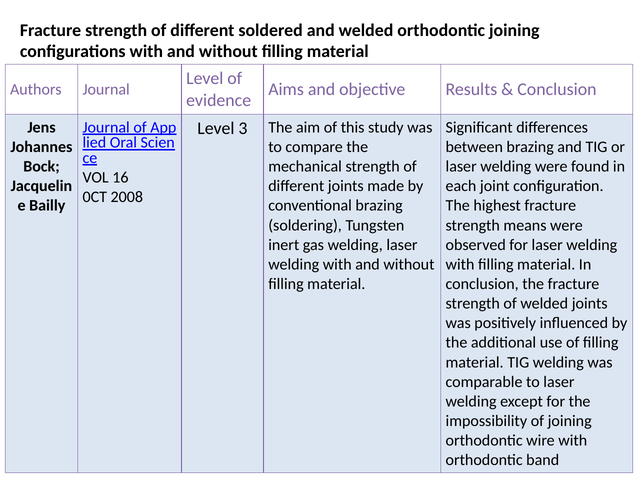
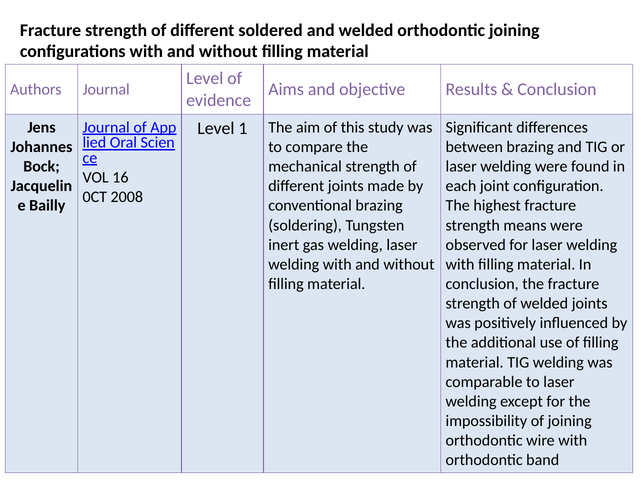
3: 3 -> 1 (243, 128)
